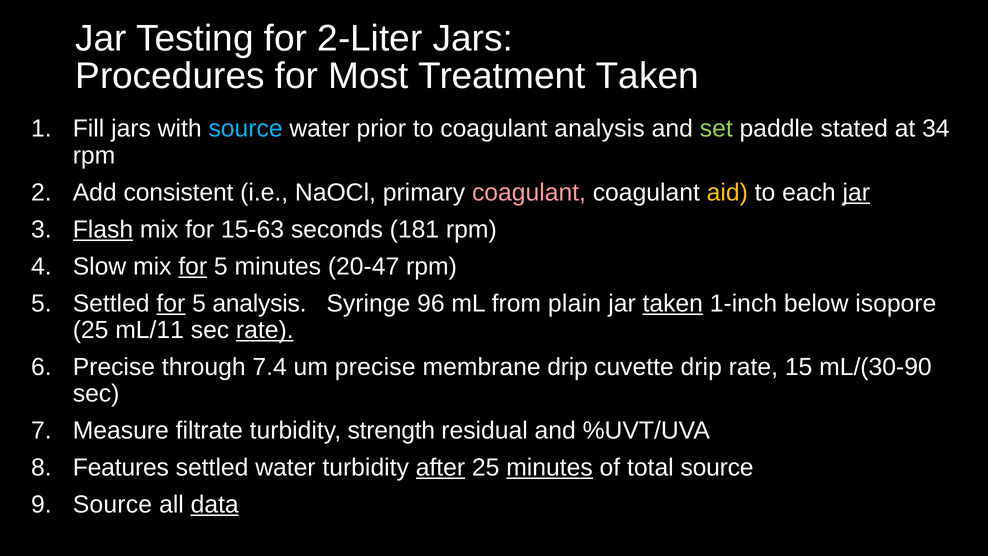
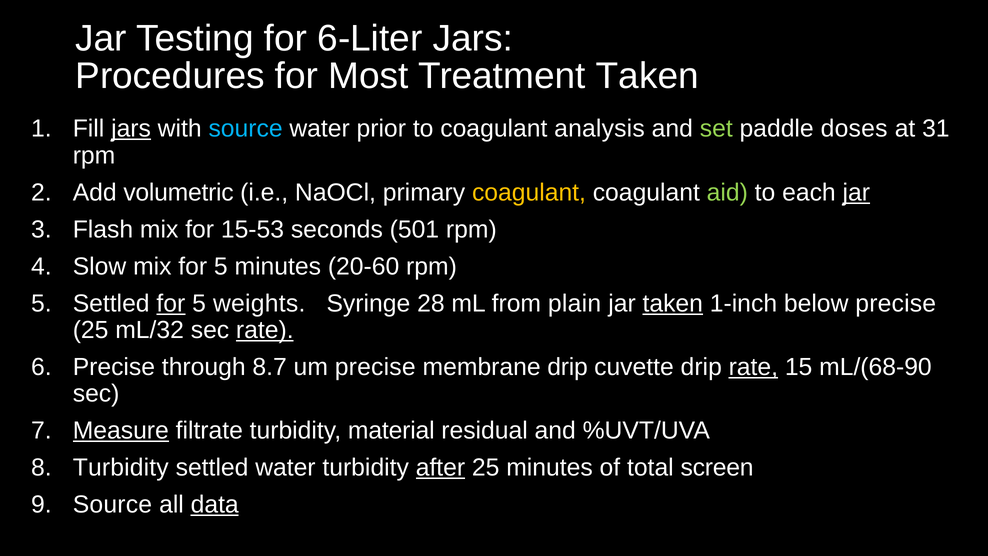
2-Liter: 2-Liter -> 6-Liter (370, 38)
jars underline: none -> present (131, 129)
stated: stated -> doses (854, 129)
34: 34 -> 31 (936, 129)
consistent: consistent -> volumetric (179, 192)
coagulant colour: pink -> yellow (529, 192)
aid colour: yellow -> light green (727, 192)
Flash underline: present -> none (103, 229)
15-63: 15-63 -> 15-53 (252, 229)
181: 181 -> 501 (414, 229)
for underline: present -> none (193, 266)
20-47: 20-47 -> 20-60 (364, 266)
5 analysis: analysis -> weights (259, 303)
96: 96 -> 28 (431, 303)
below isopore: isopore -> precise (896, 303)
mL/11: mL/11 -> mL/32 (150, 330)
7.4: 7.4 -> 8.7 (270, 367)
rate underline: none -> present (753, 367)
mL/(30-90: mL/(30-90 -> mL/(68-90 (875, 367)
Measure underline: none -> present (121, 431)
strength: strength -> material (391, 431)
Features: Features -> Turbidity (121, 467)
minutes underline: present -> none (550, 467)
total source: source -> screen (717, 467)
